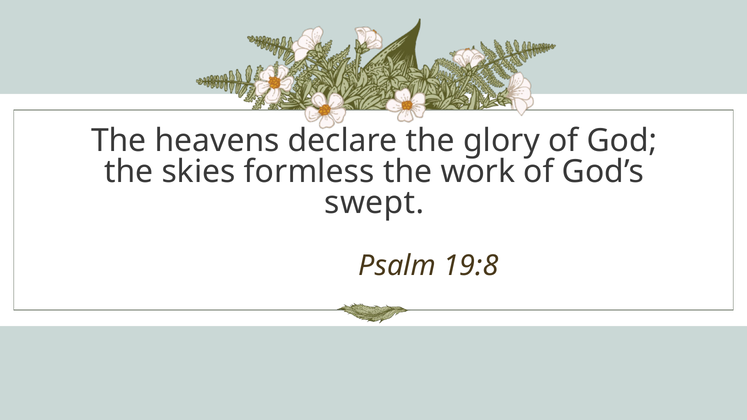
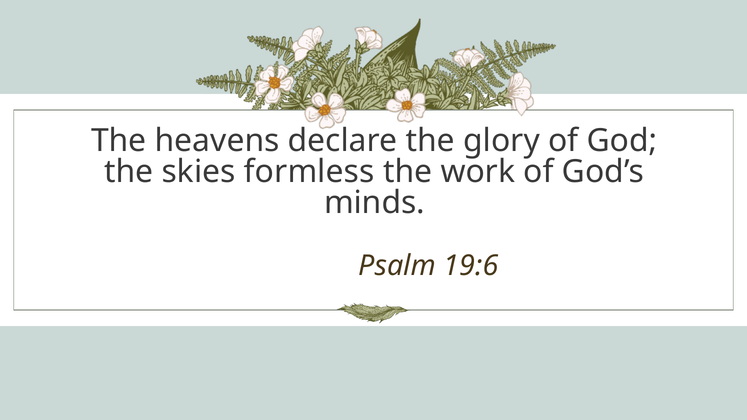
swept: swept -> minds (374, 203)
19:8: 19:8 -> 19:6 (471, 266)
